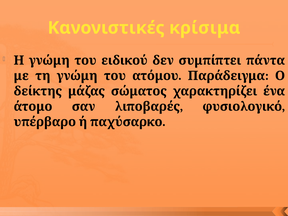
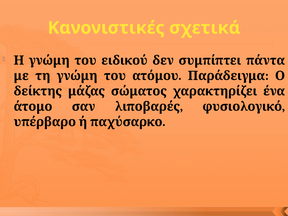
κρίσιμα: κρίσιμα -> σχετικά (205, 28)
